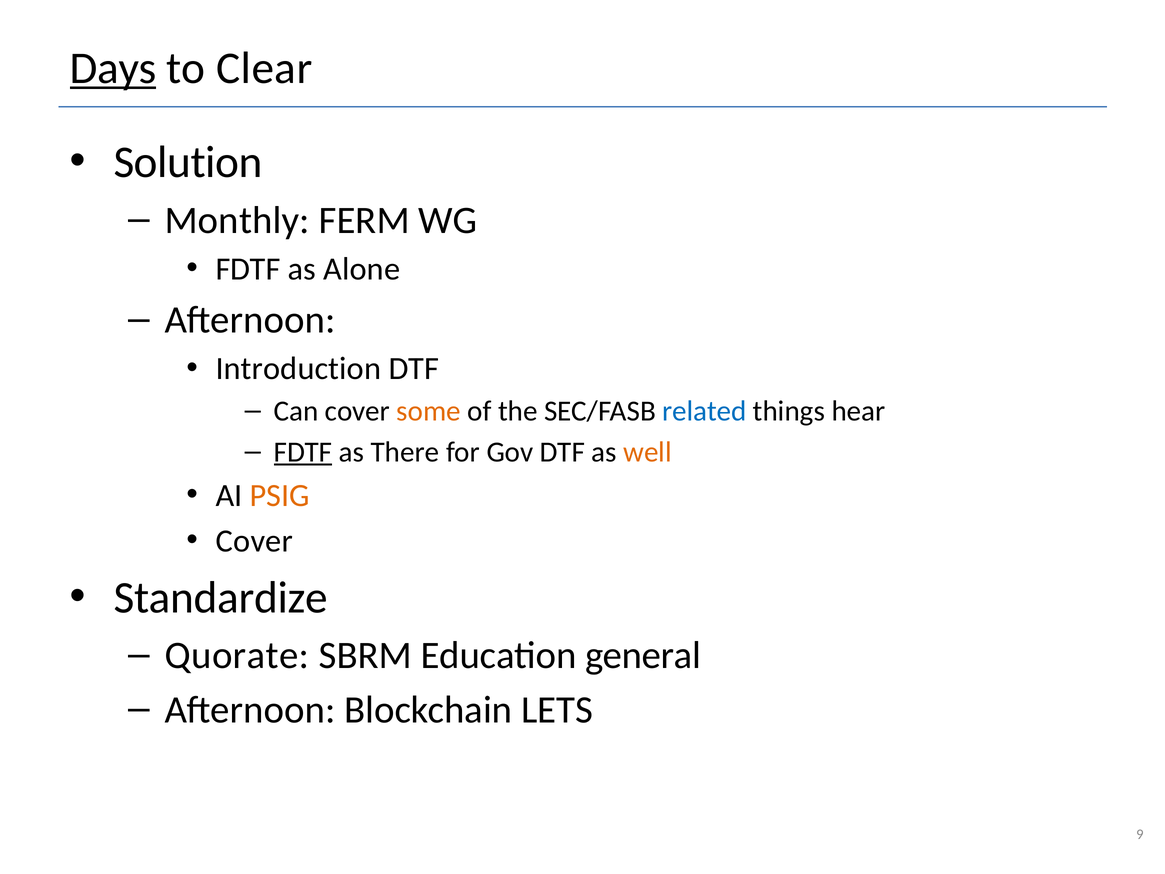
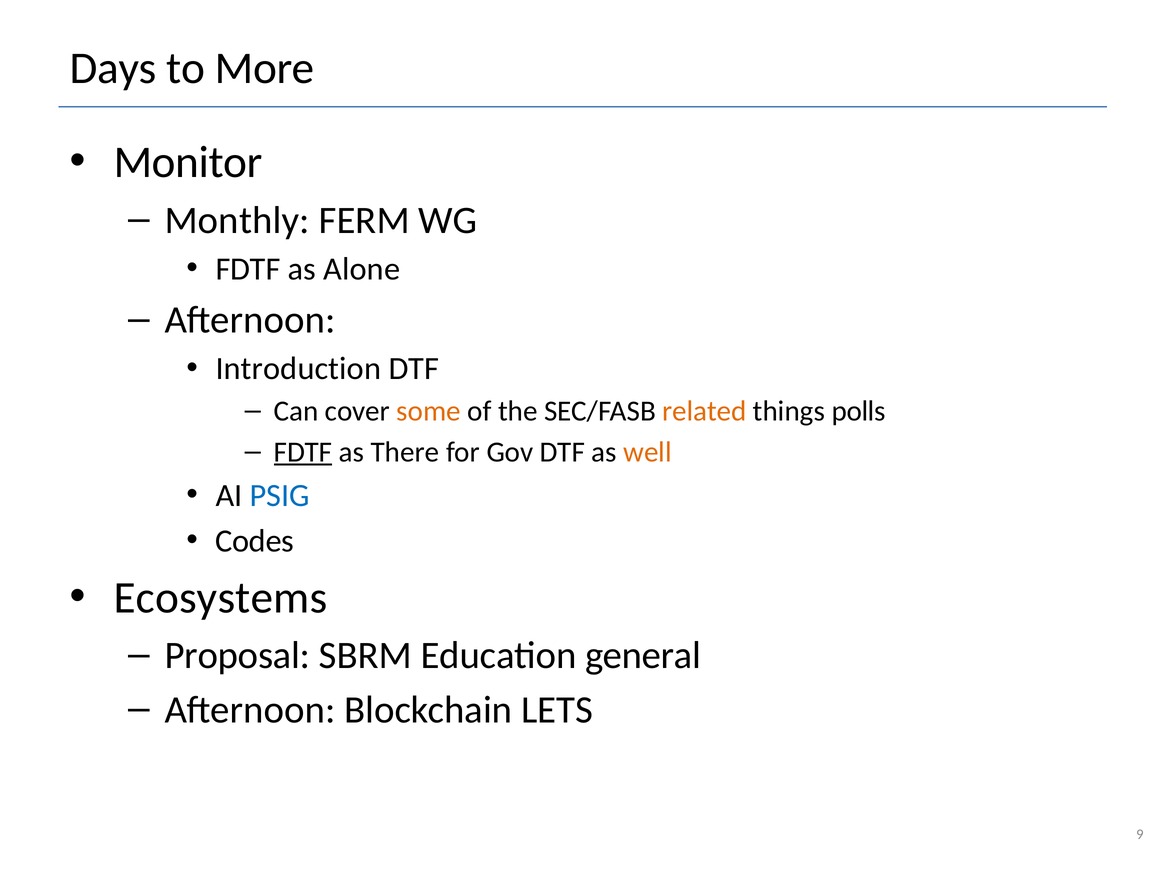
Days underline: present -> none (113, 68)
Clear: Clear -> More (265, 68)
Solution: Solution -> Monitor (188, 162)
related colour: blue -> orange (704, 411)
hear: hear -> polls (859, 411)
PSIG colour: orange -> blue (280, 495)
Cover: Cover -> Codes (255, 541)
Standardize: Standardize -> Ecosystems (220, 597)
Quorate: Quorate -> Proposal (237, 655)
